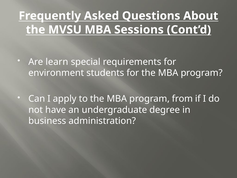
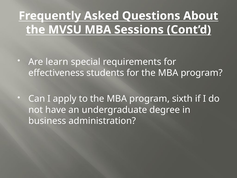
environment: environment -> effectiveness (56, 73)
from: from -> sixth (182, 99)
